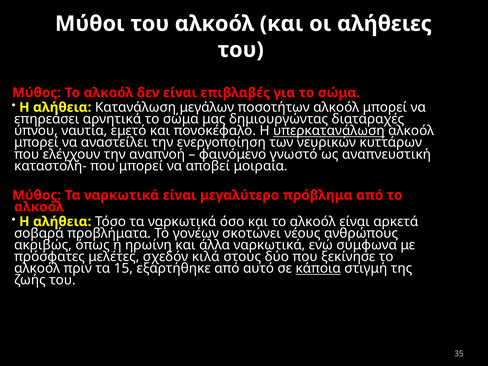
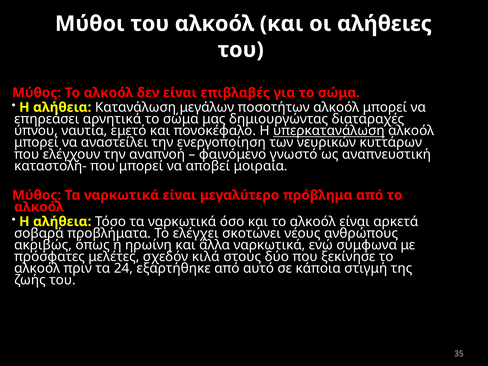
γονέων: γονέων -> ελέγχει (196, 233)
15: 15 -> 24 (123, 268)
κάποια underline: present -> none (318, 268)
